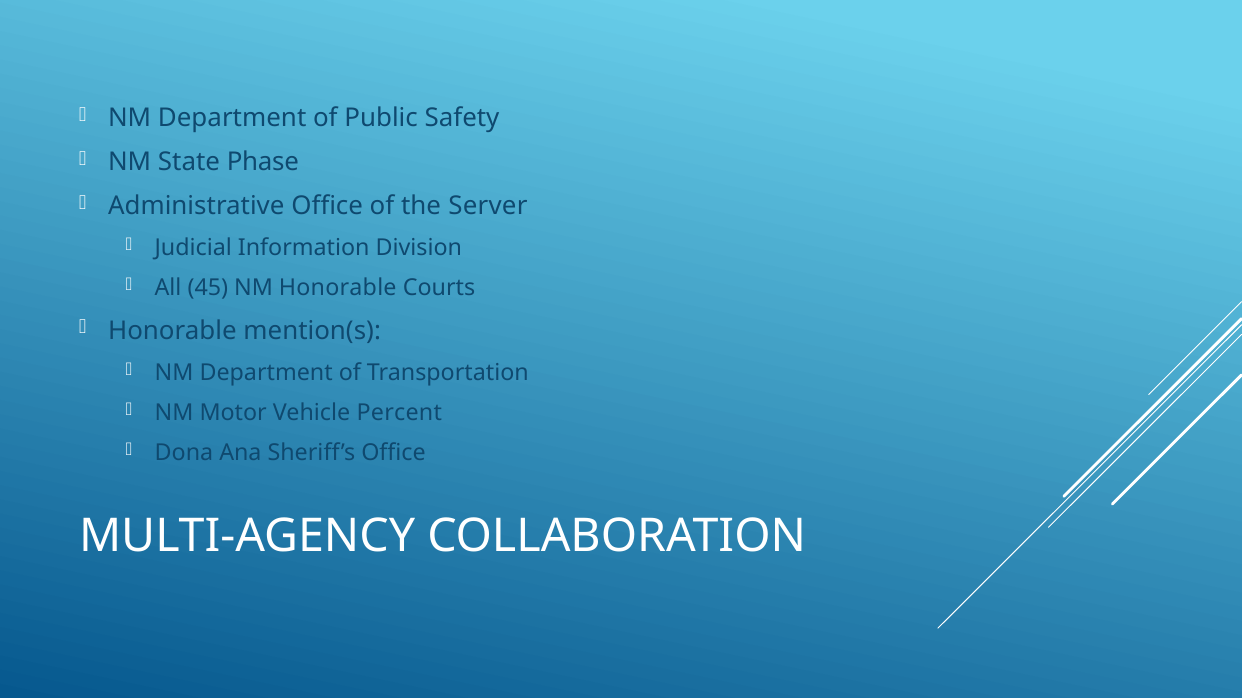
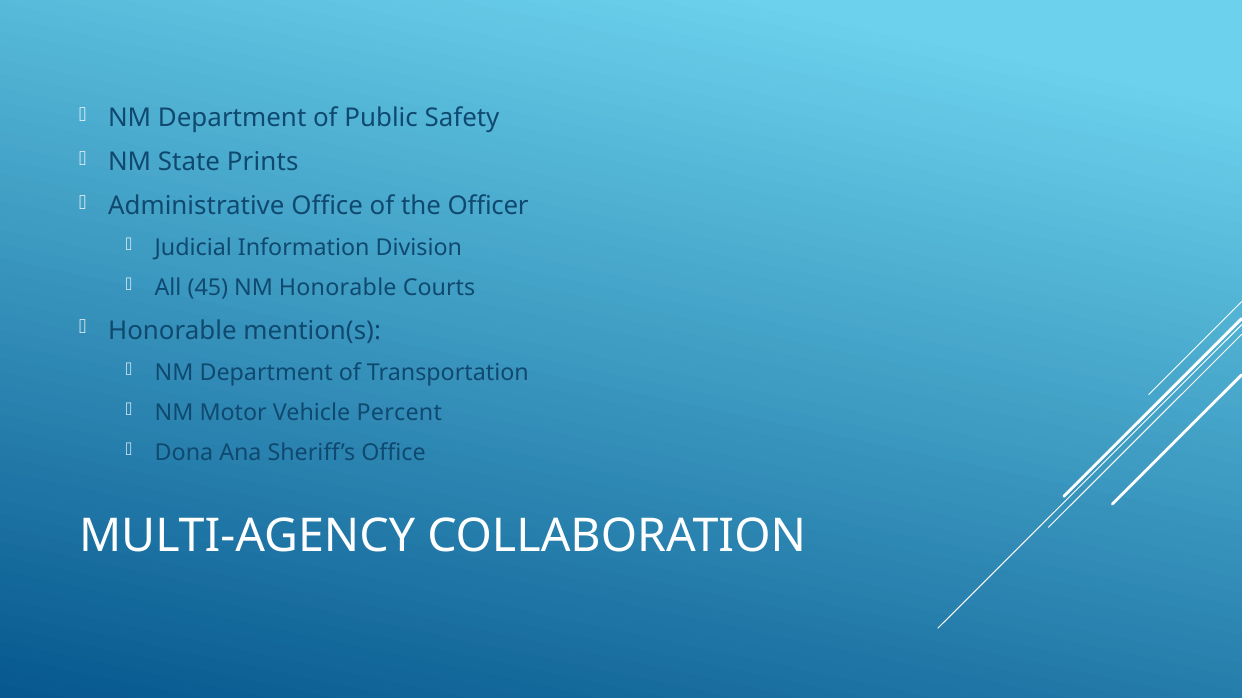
Phase: Phase -> Prints (263, 162)
Server: Server -> Officer (488, 206)
